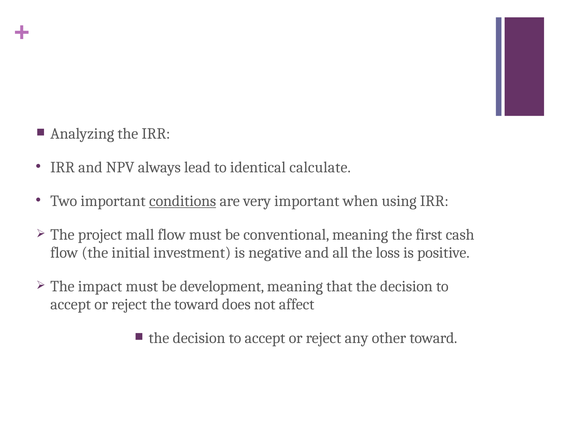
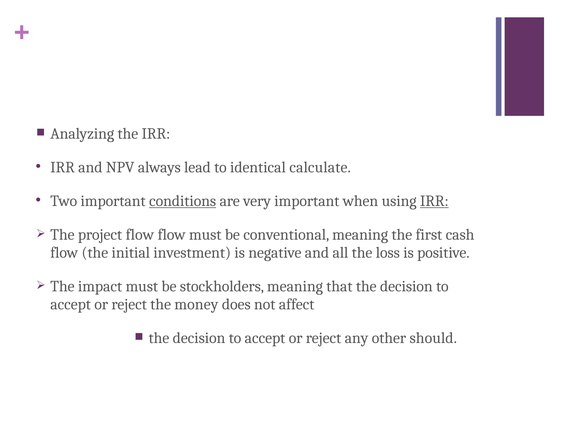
IRR underline: none -> present (434, 201)
project mall: mall -> flow (140, 234)
development: development -> stockholders (222, 286)
the toward: toward -> money (196, 304)
other toward: toward -> should (433, 337)
